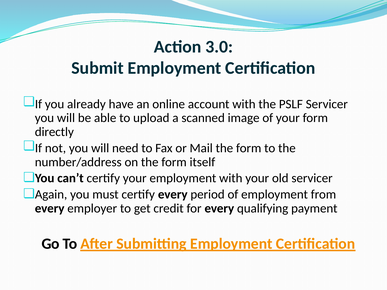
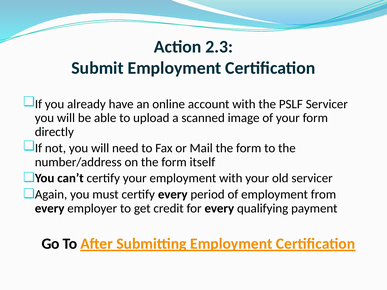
3.0: 3.0 -> 2.3 (219, 47)
